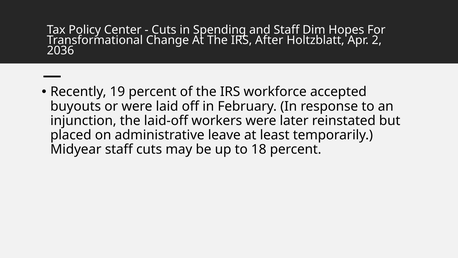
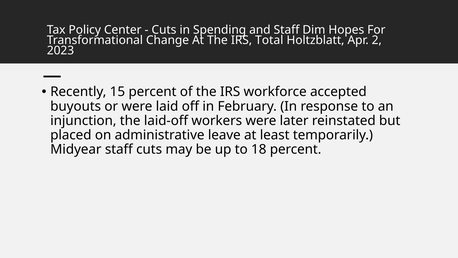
After: After -> Total (269, 40)
2036: 2036 -> 2023 (60, 51)
19: 19 -> 15 (117, 92)
